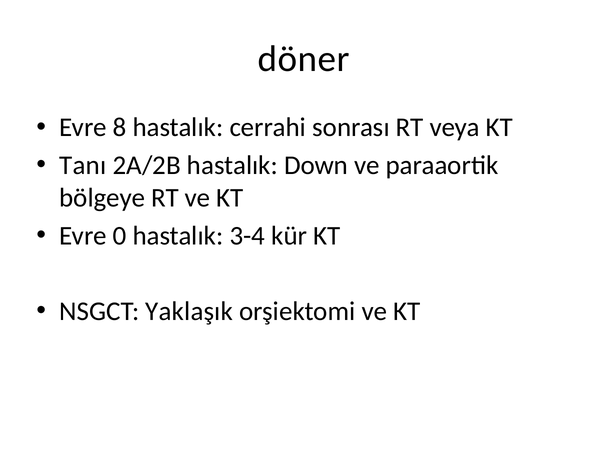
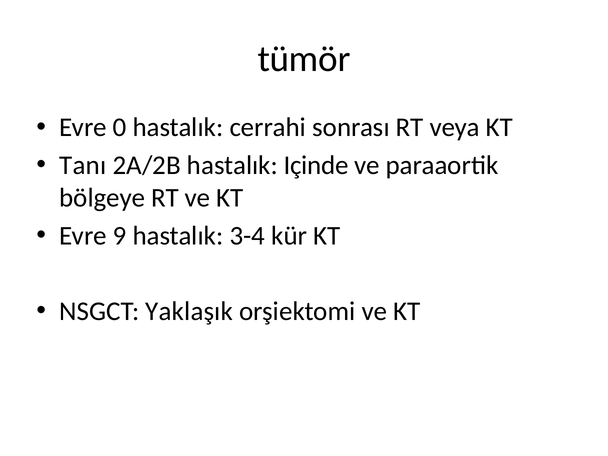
döner: döner -> tümör (304, 59)
8: 8 -> 0 (120, 128)
Down: Down -> Içinde (316, 165)
0: 0 -> 9 (120, 236)
